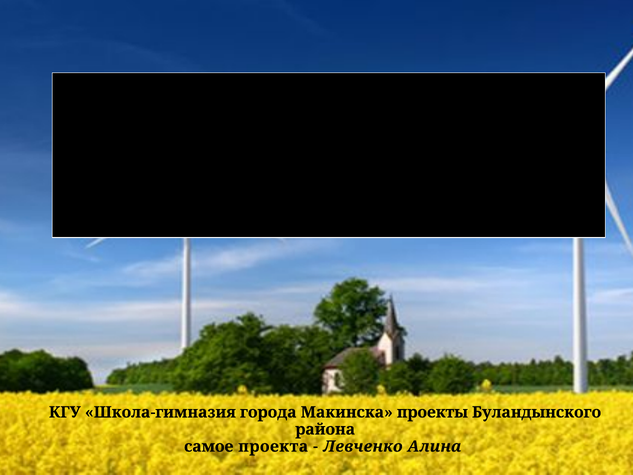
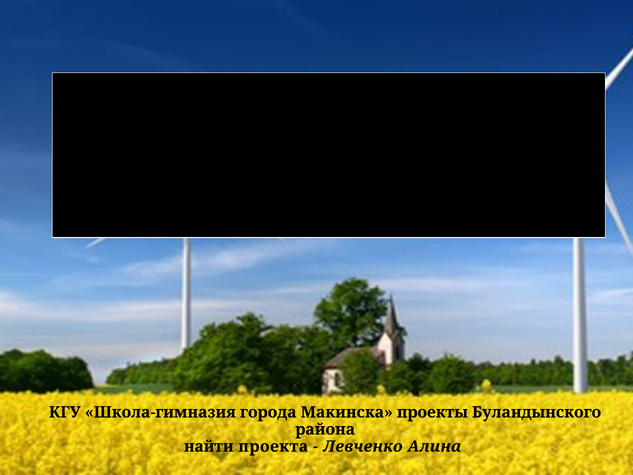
самое: самое -> найти (209, 446)
